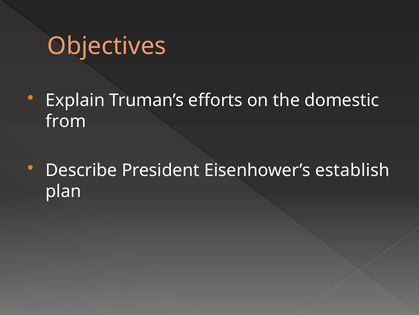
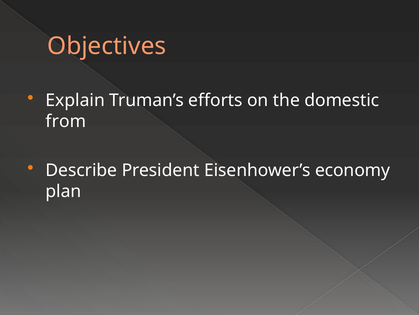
establish: establish -> economy (353, 170)
